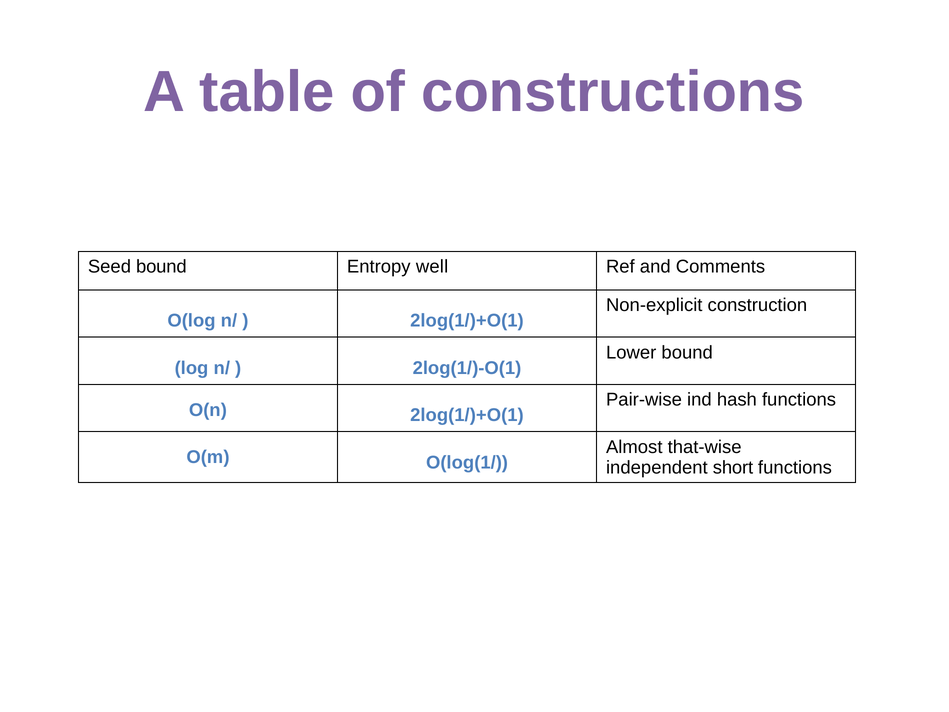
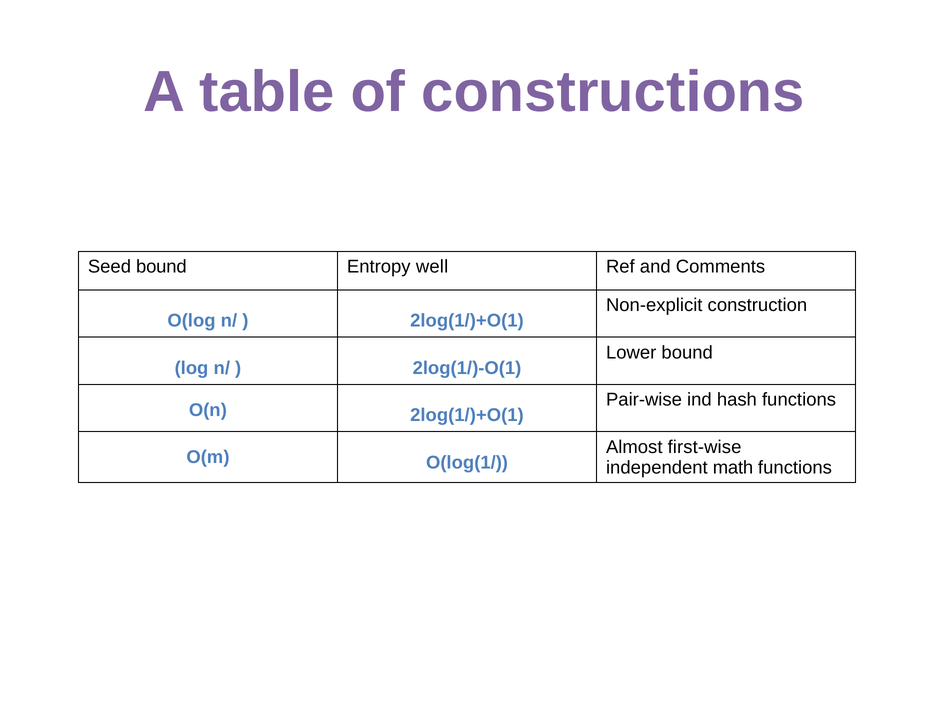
that-wise: that-wise -> first-wise (705, 447)
short: short -> math (733, 468)
